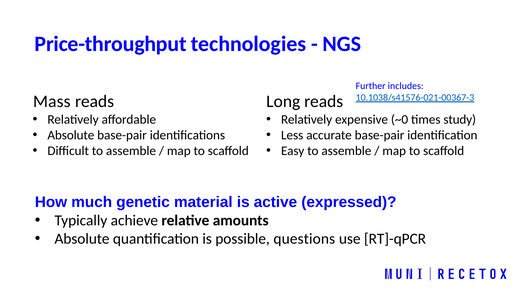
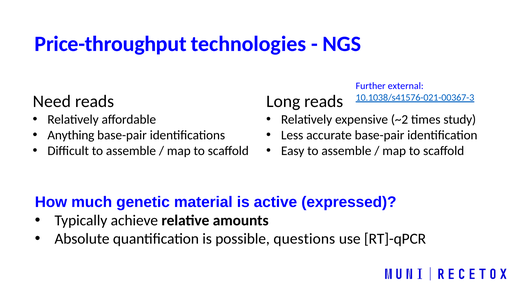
includes: includes -> external (406, 86)
Mass: Mass -> Need (52, 102)
~0: ~0 -> ~2 (400, 120)
Absolute: Absolute -> Anything (71, 135)
